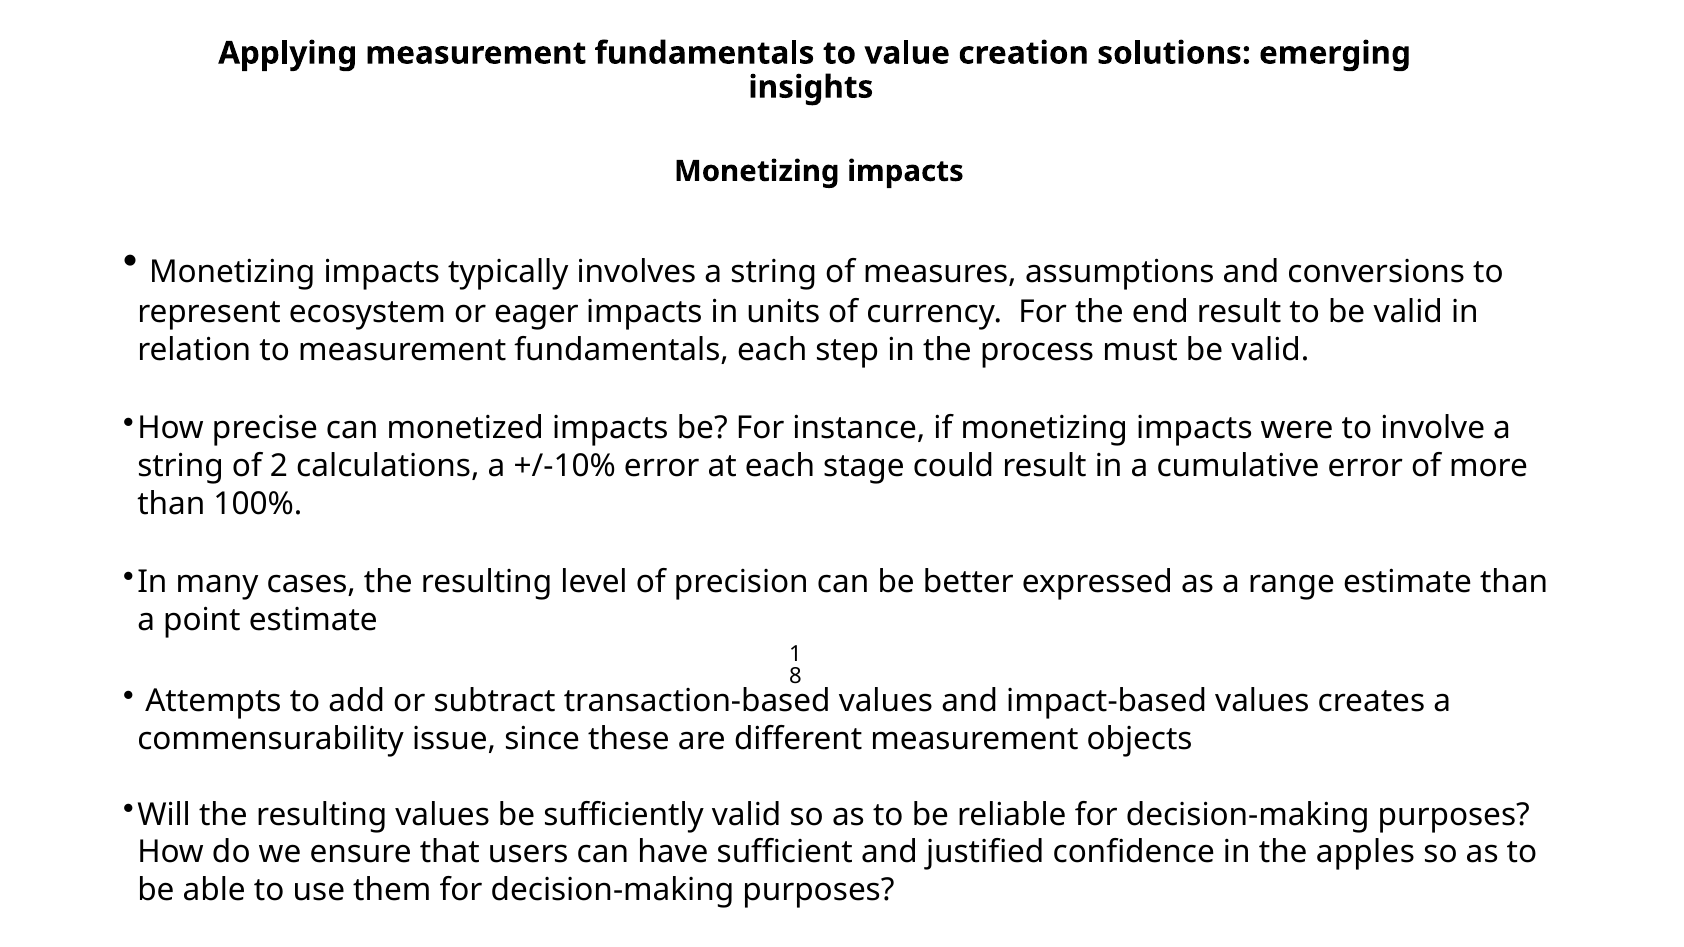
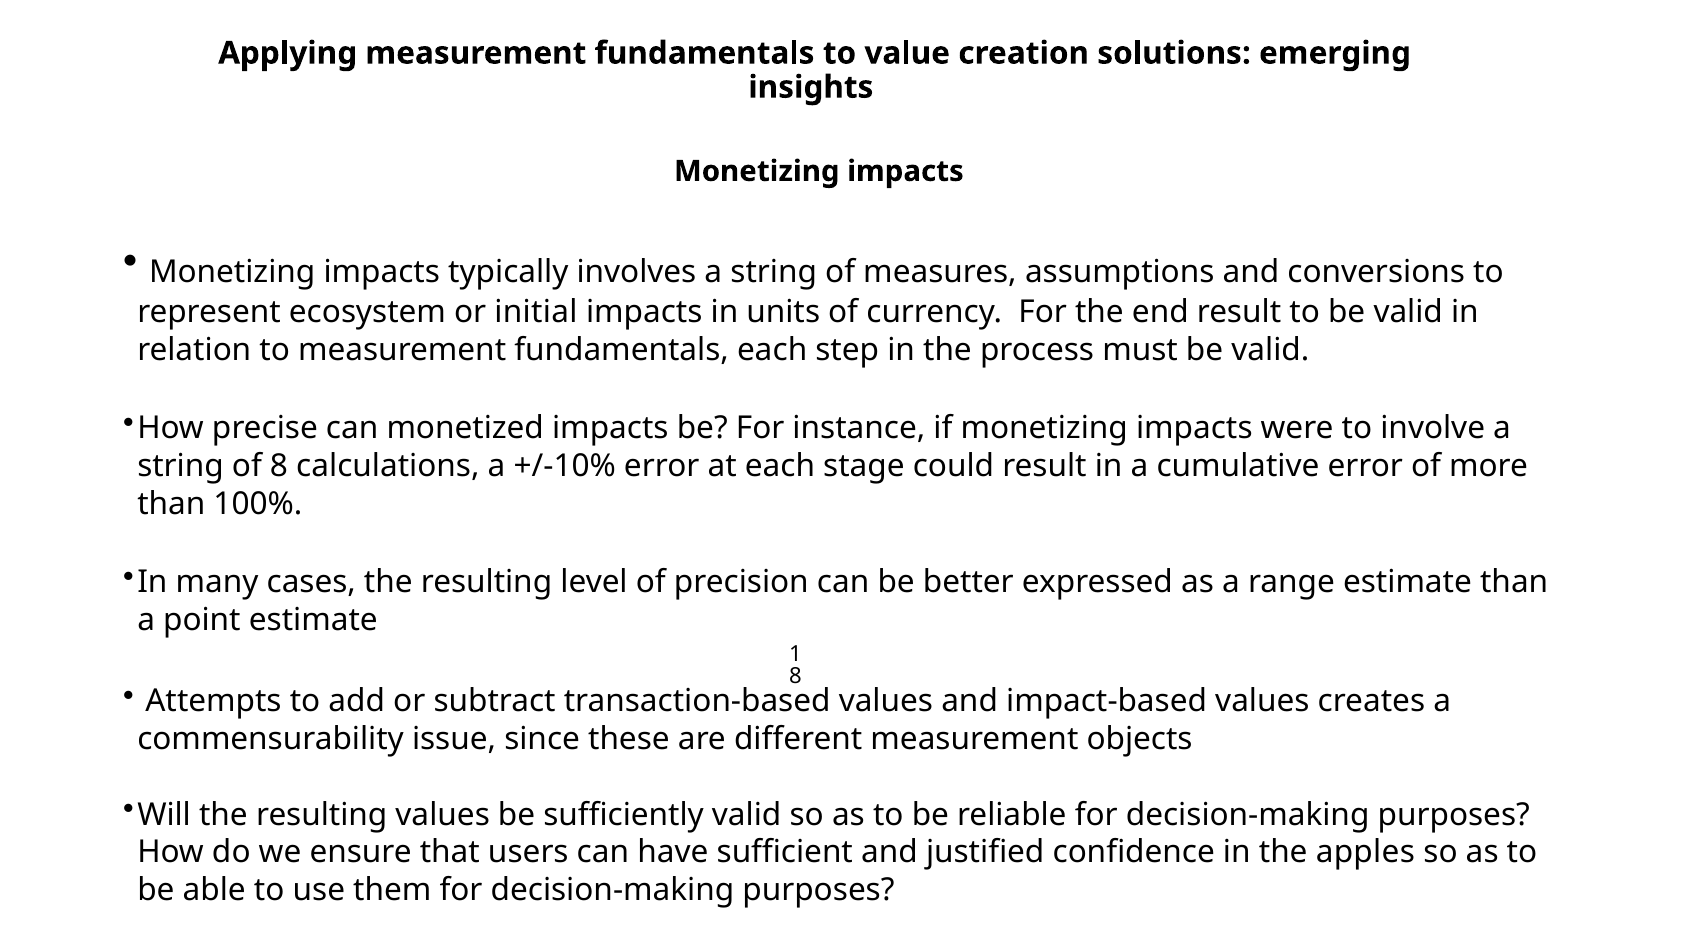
eager: eager -> initial (536, 312)
of 2: 2 -> 8 (279, 466)
